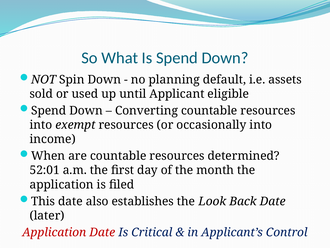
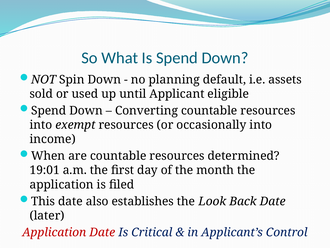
52:01: 52:01 -> 19:01 (45, 170)
